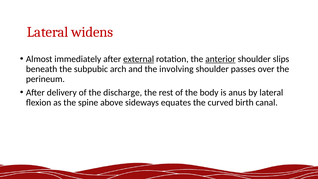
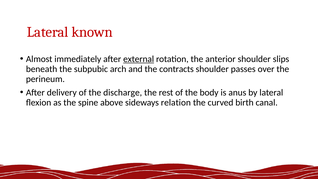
widens: widens -> known (92, 32)
anterior underline: present -> none (220, 59)
involving: involving -> contracts (177, 69)
equates: equates -> relation (176, 102)
